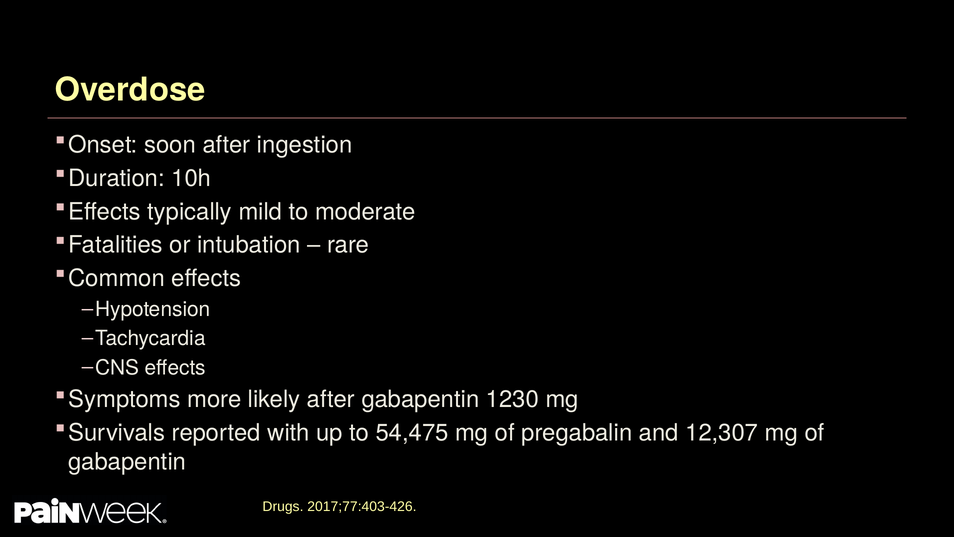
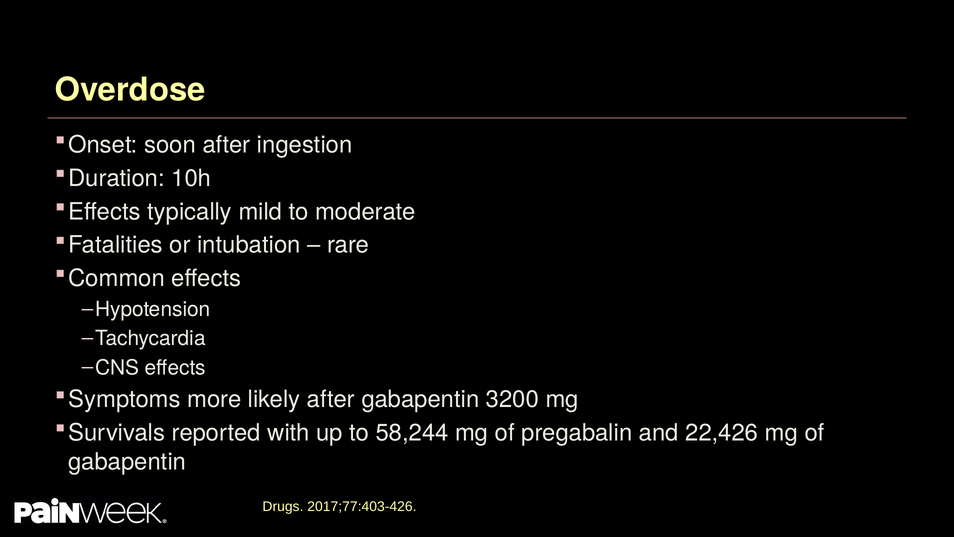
1230: 1230 -> 3200 (512, 399)
54,475: 54,475 -> 58,244 (412, 433)
12,307: 12,307 -> 22,426 (722, 433)
